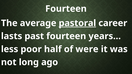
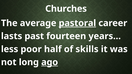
Fourteen: Fourteen -> Churches (66, 9)
were: were -> skills (87, 49)
ago underline: none -> present (50, 62)
